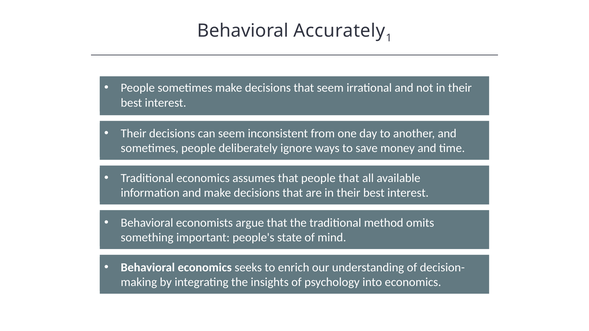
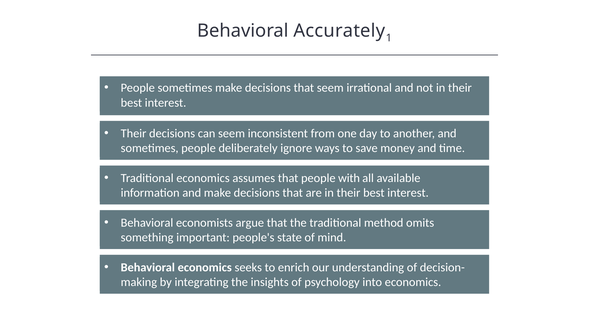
people that: that -> with (349, 178)
